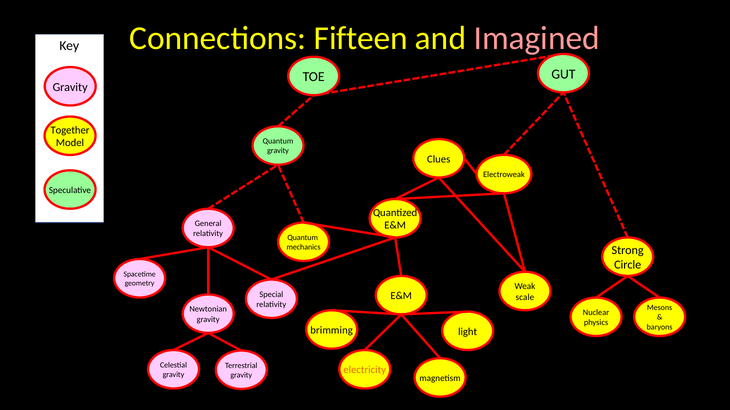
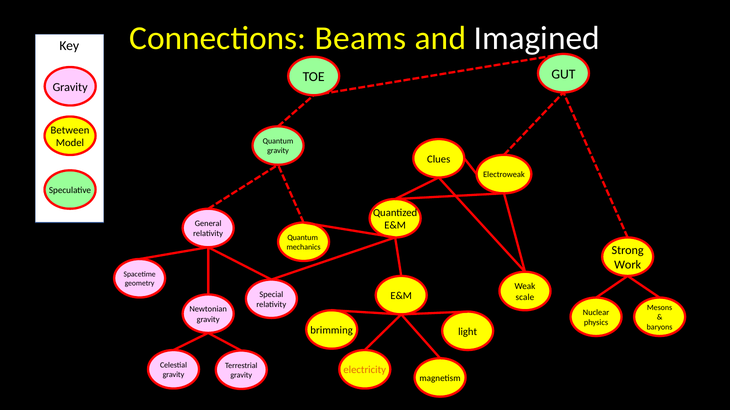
Fifteen: Fifteen -> Beams (361, 38)
Imagined colour: pink -> white (537, 38)
Together: Together -> Between (70, 130)
Circle: Circle -> Work (628, 265)
